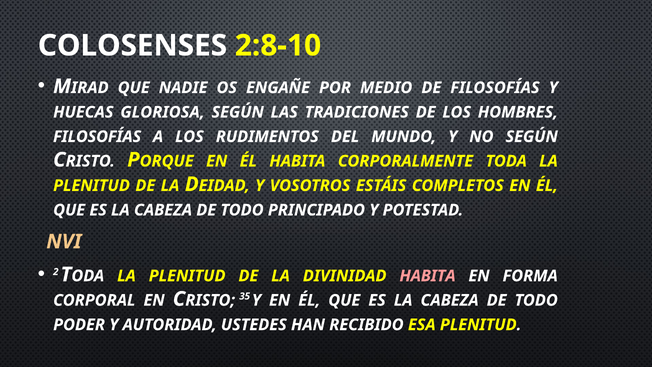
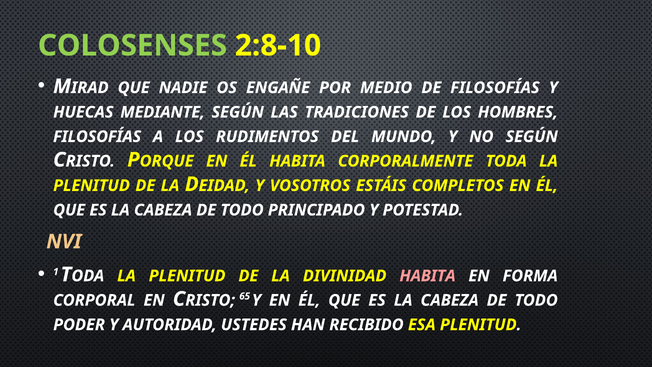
COLOSENSES colour: white -> light green (132, 46)
GLORIOSA: GLORIOSA -> MEDIANTE (163, 112)
2: 2 -> 1 (56, 272)
35: 35 -> 65 (245, 296)
